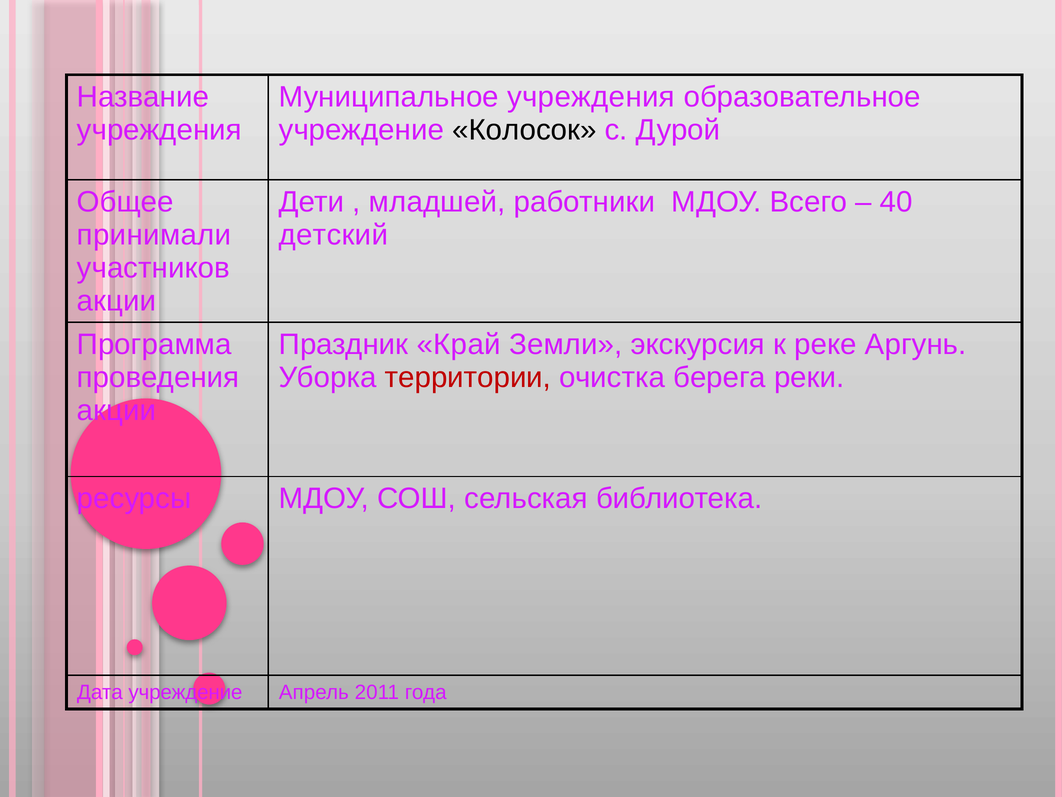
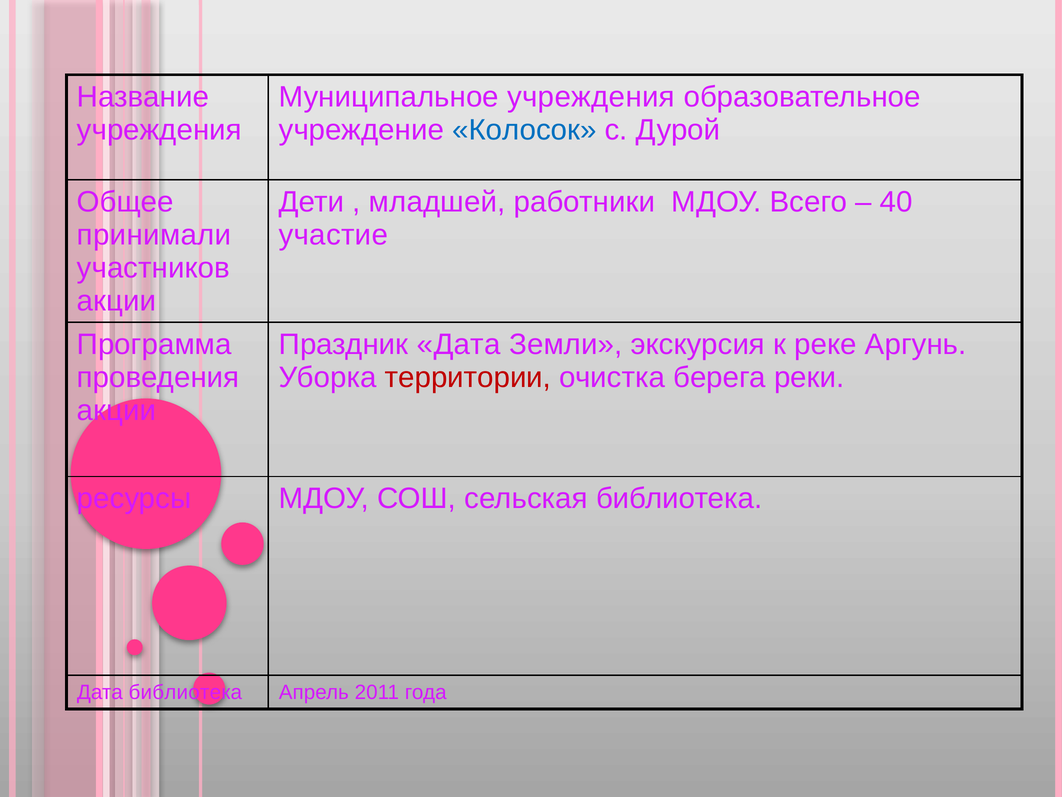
Колосок colour: black -> blue (524, 130)
детский: детский -> участие (333, 235)
Праздник Край: Край -> Дата (459, 344)
Дата учреждение: учреждение -> библиотека (185, 692)
